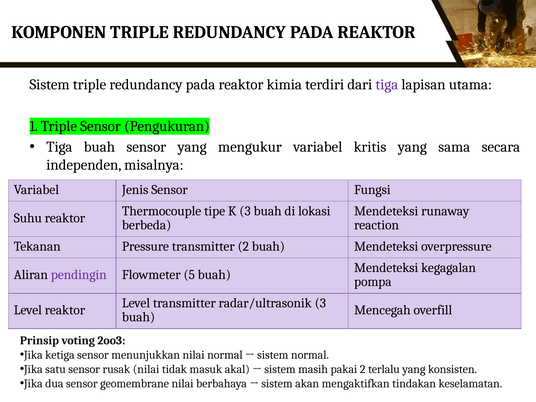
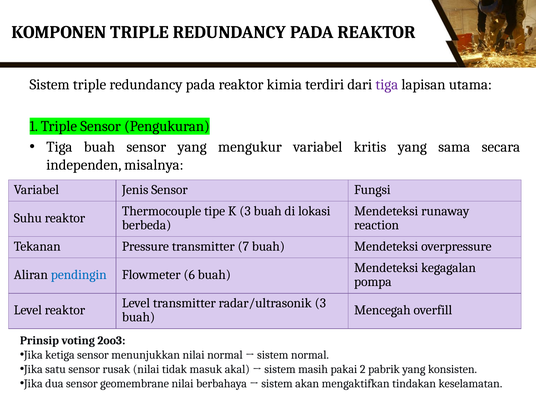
transmitter 2: 2 -> 7 (243, 246)
pendingin colour: purple -> blue (79, 275)
5: 5 -> 6 (189, 275)
terlalu: terlalu -> pabrik (384, 369)
